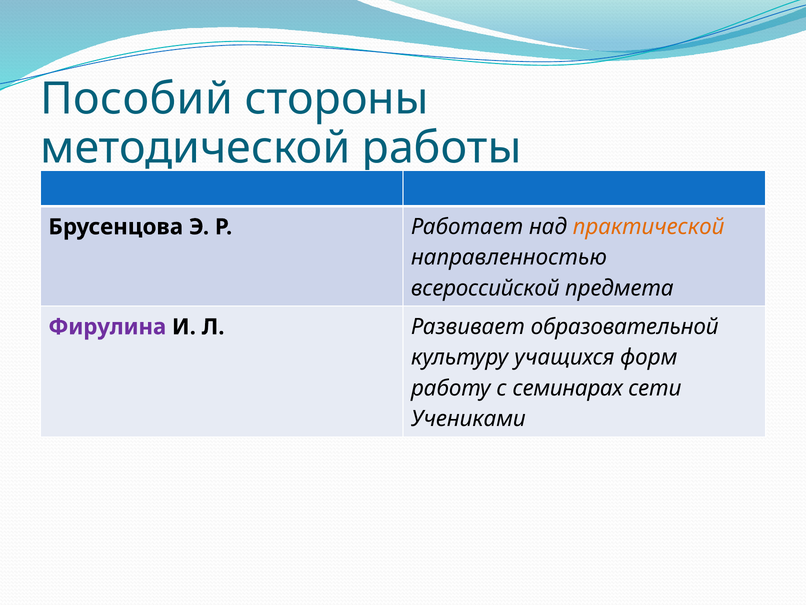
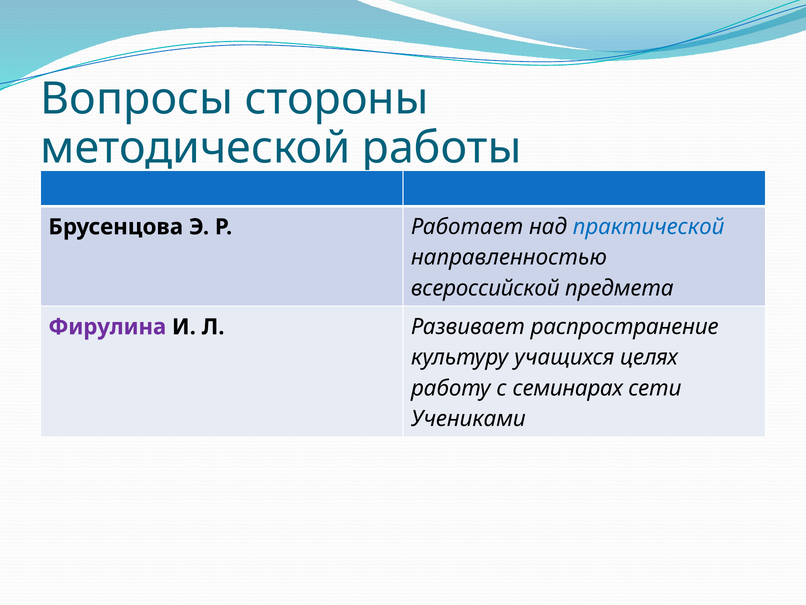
Пособий: Пособий -> Вопросы (137, 99)
практической colour: orange -> blue (649, 227)
образовательной: образовательной -> распространение (625, 327)
форм: форм -> целях (649, 357)
